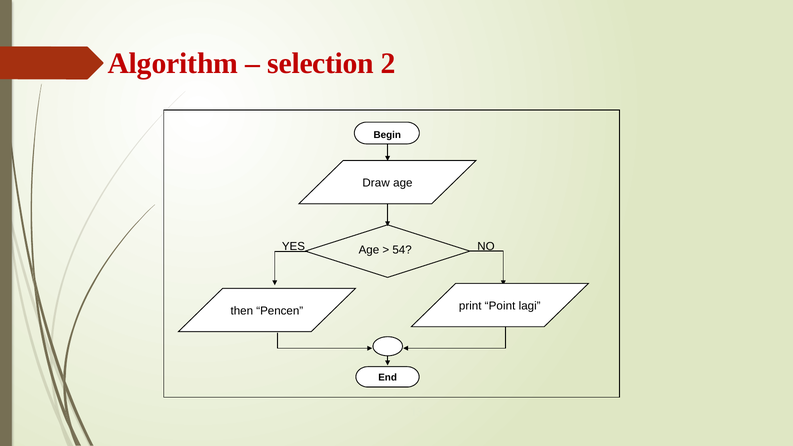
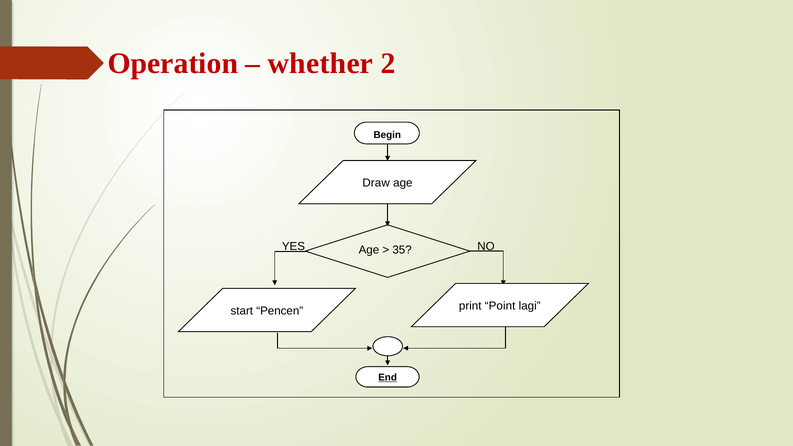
Algorithm: Algorithm -> Operation (173, 64)
selection: selection -> whether (320, 64)
54: 54 -> 35 (402, 250)
then: then -> start (242, 311)
End underline: none -> present (388, 378)
